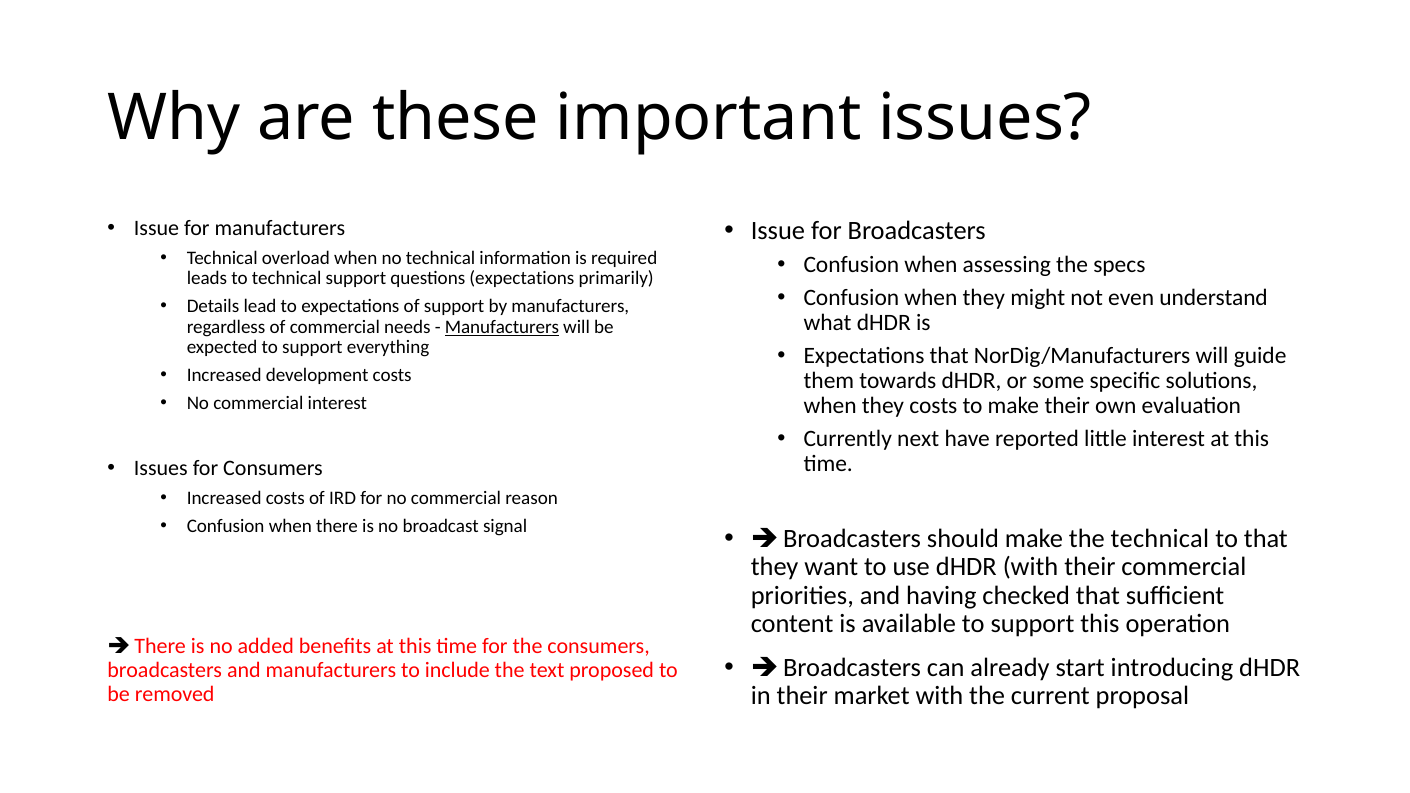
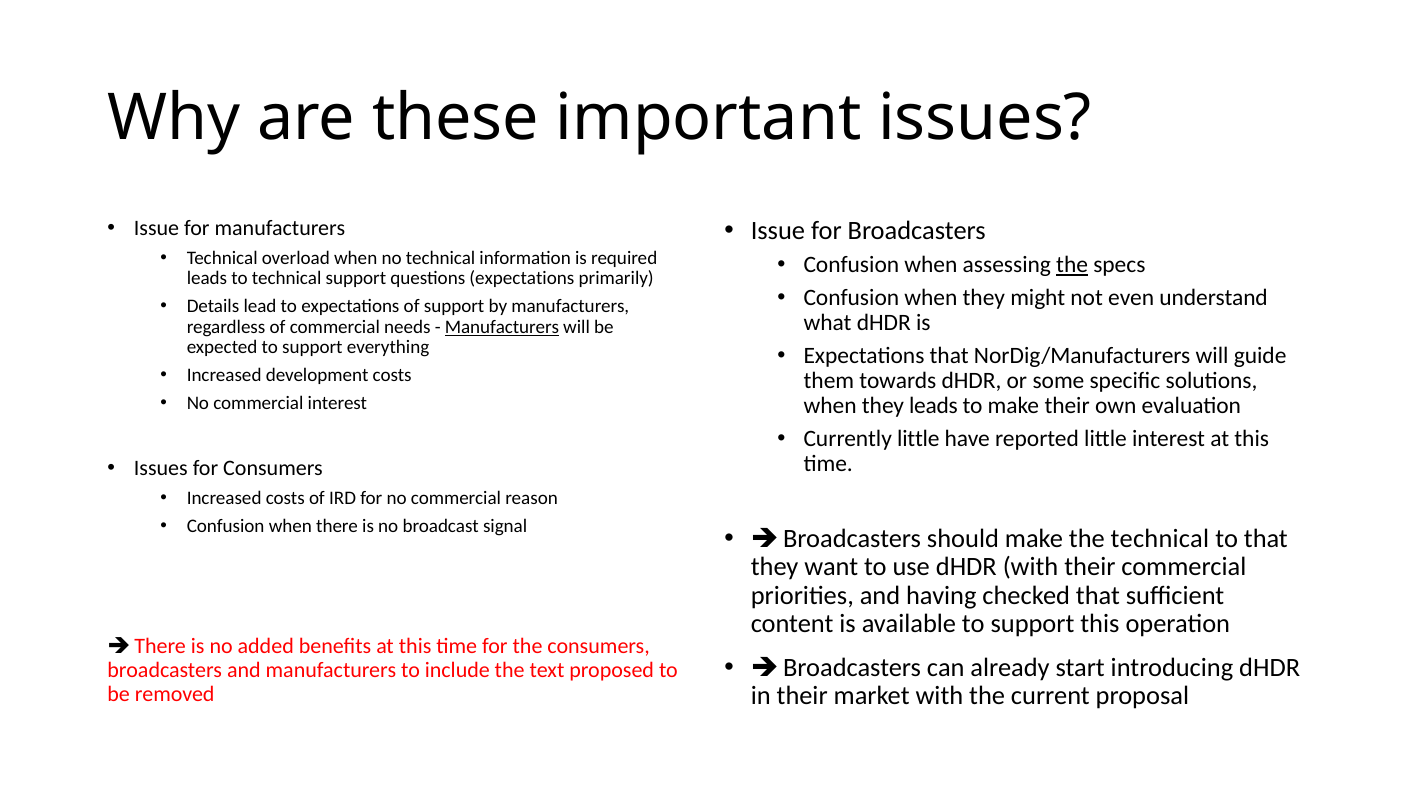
the underline: none -> present (1072, 265)
they costs: costs -> leads (933, 406)
Currently next: next -> little (918, 439)
